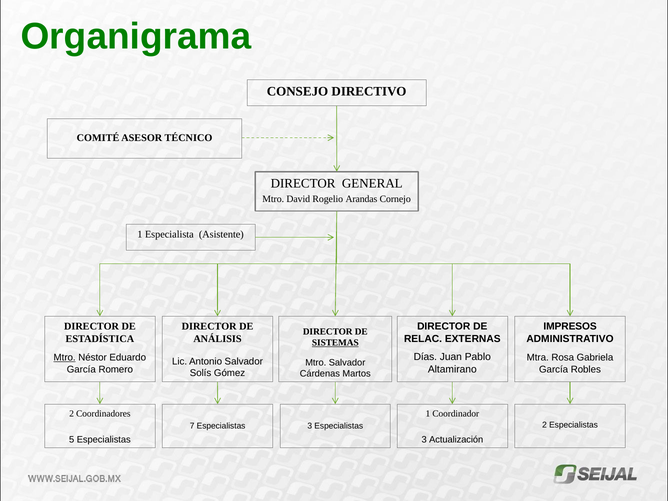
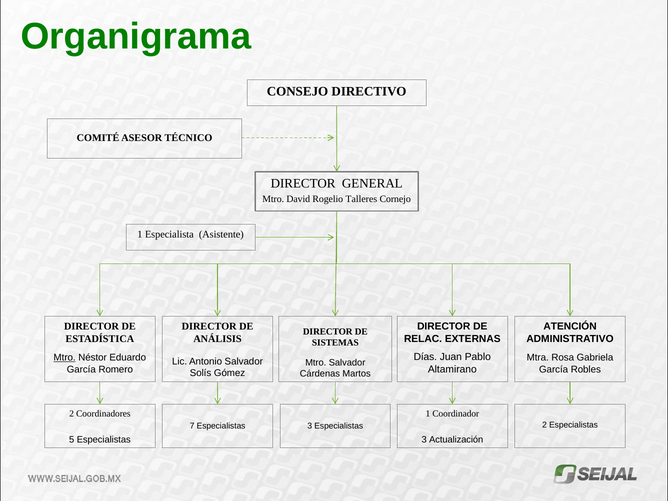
Arandas: Arandas -> Talleres (361, 199)
IMPRESOS: IMPRESOS -> ATENCIÓN (570, 326)
SISTEMAS underline: present -> none (335, 343)
